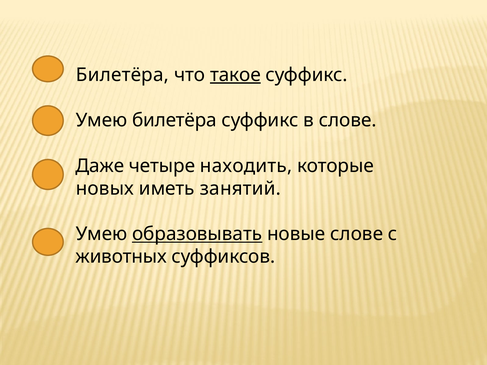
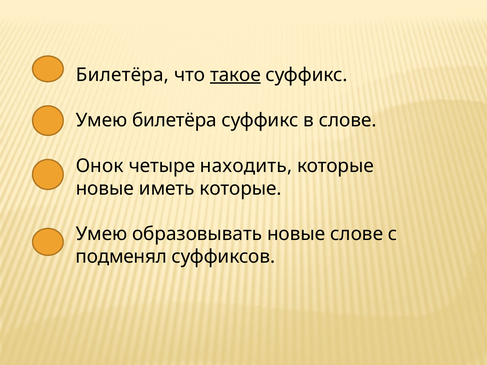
Даже: Даже -> Онок (100, 166)
новых: новых -> новые (105, 189)
иметь занятий: занятий -> которые (241, 189)
образовывать underline: present -> none (197, 234)
животных: животных -> подменял (121, 257)
